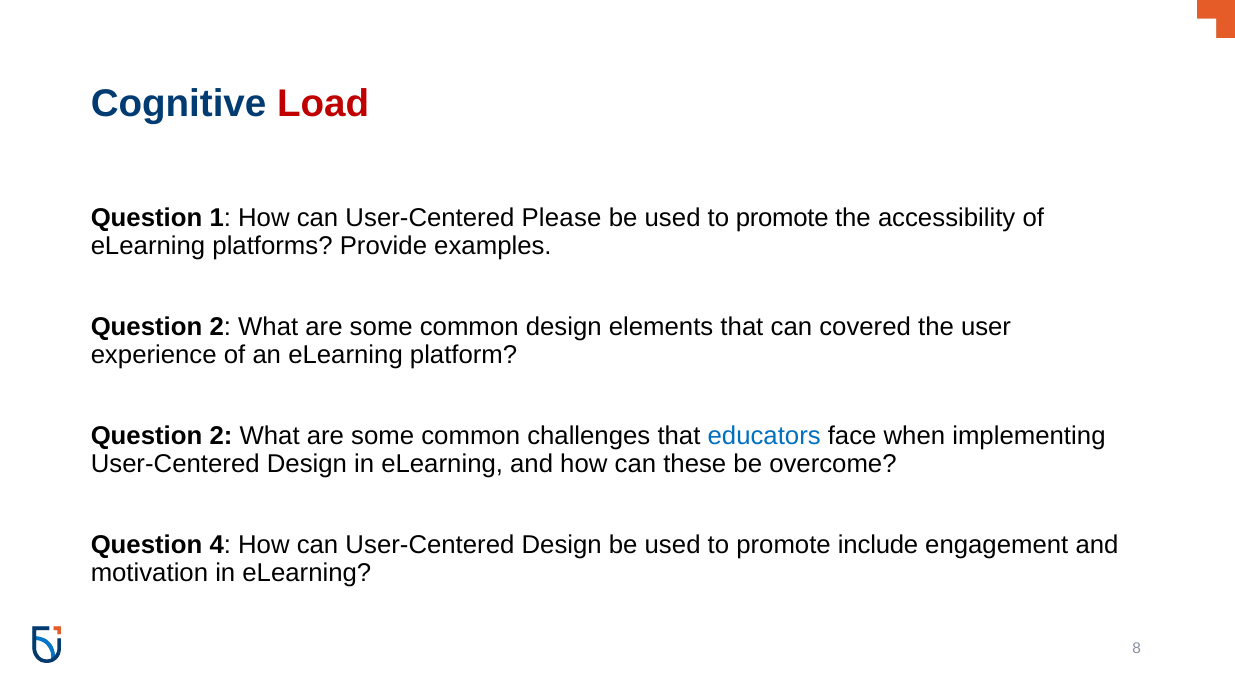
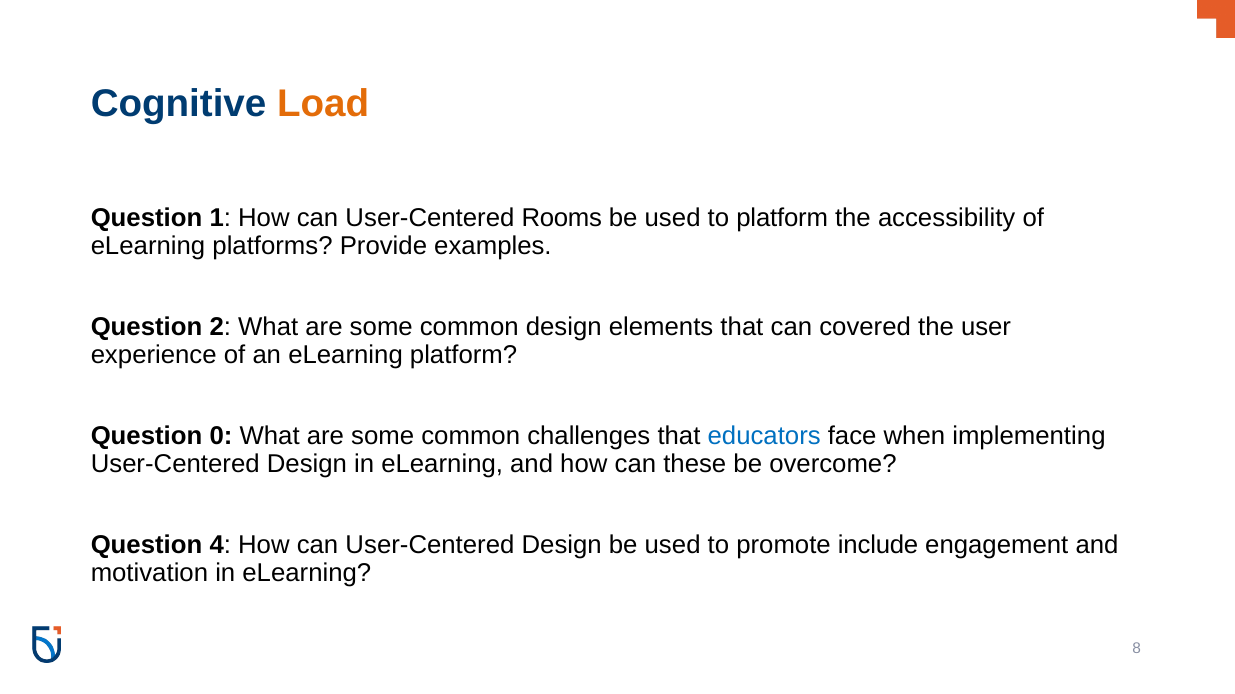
Load colour: red -> orange (323, 104)
Please: Please -> Rooms (562, 218)
promote: promote -> platform (782, 218)
2: 2 -> 0 (221, 437)
